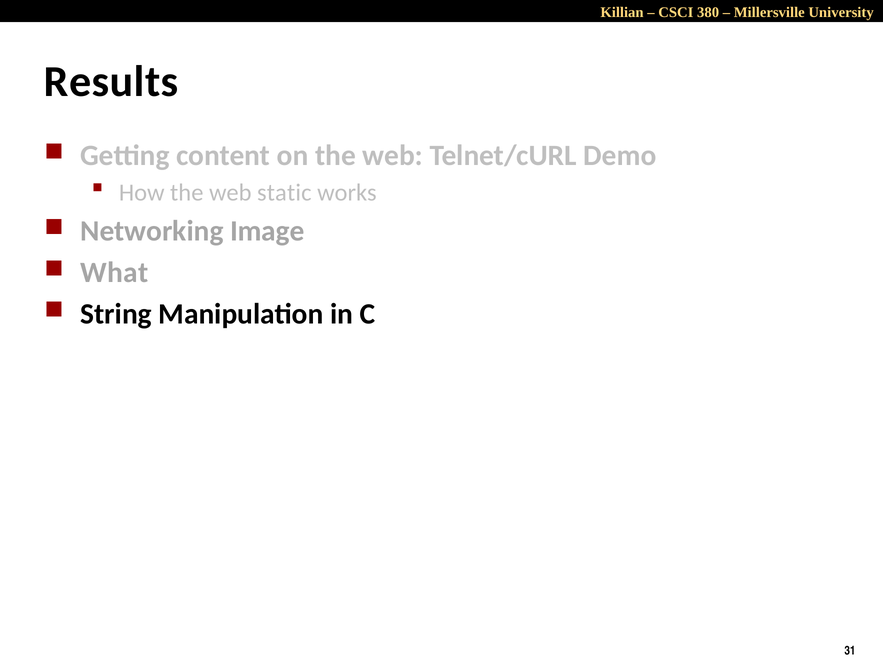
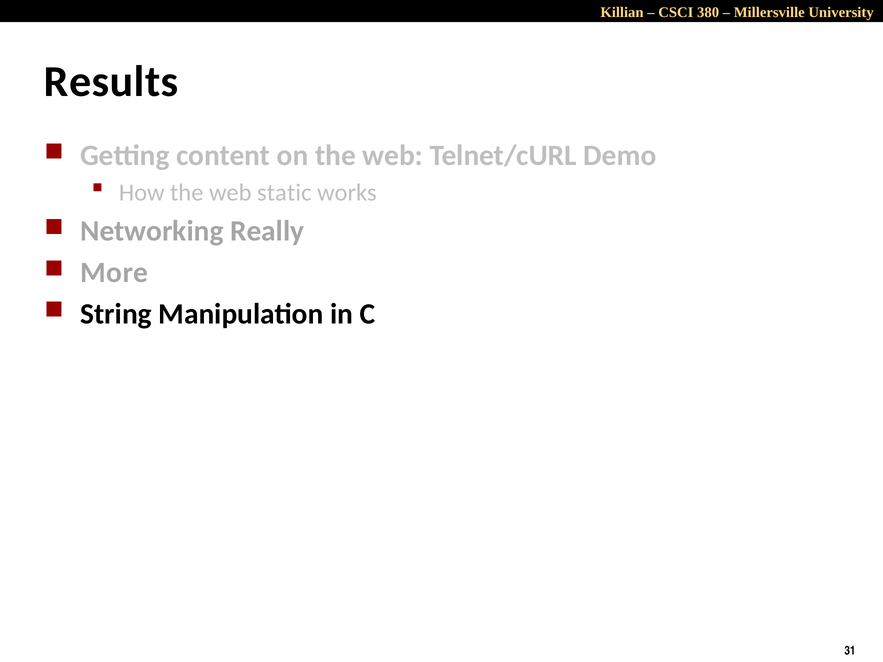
Image: Image -> Really (267, 231)
What: What -> More (114, 273)
